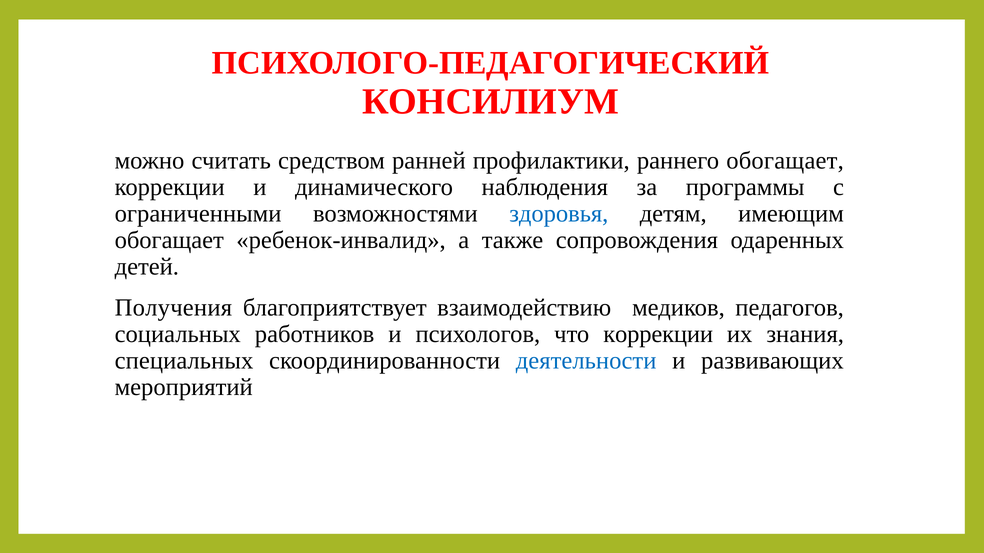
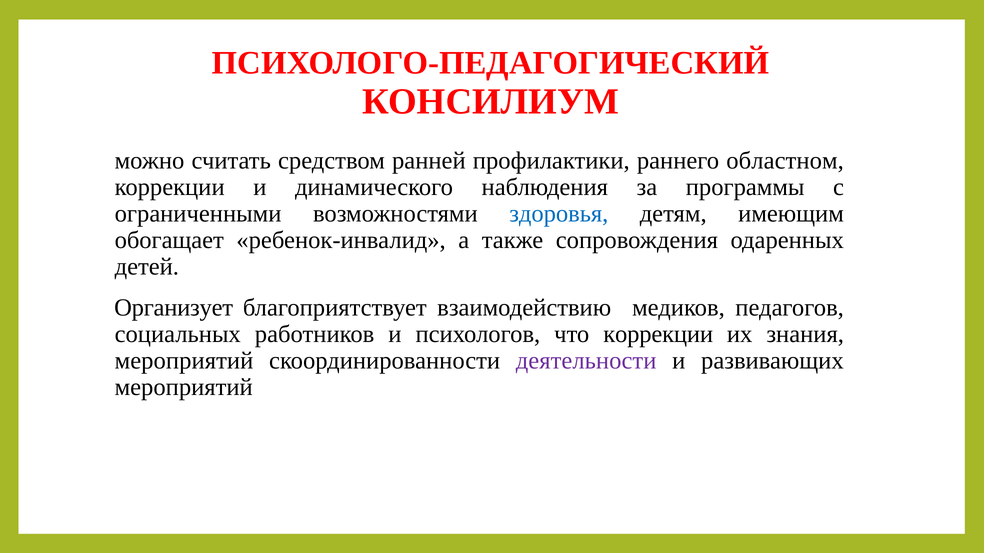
раннего обогащает: обогащает -> областном (785, 161)
Получения: Получения -> Организует (174, 308)
специальных: специальных -> мероприятий (184, 361)
деятельности colour: blue -> purple (586, 361)
